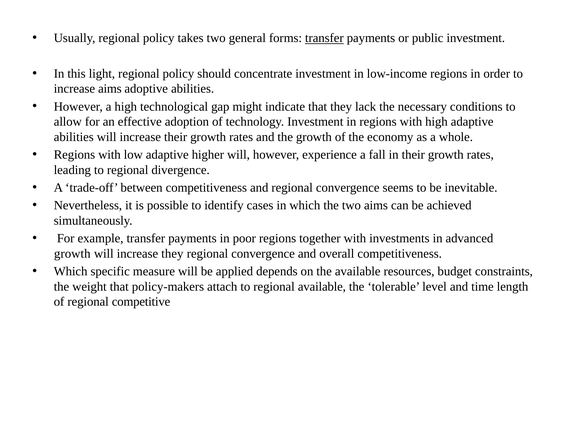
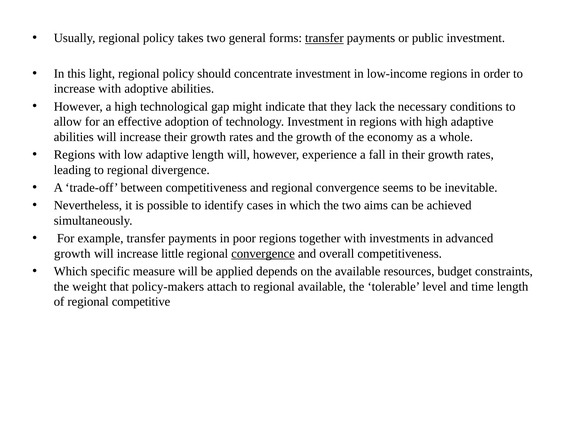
increase aims: aims -> with (110, 89)
adaptive higher: higher -> length (208, 155)
increase they: they -> little (173, 253)
convergence underline: none -> present (263, 253)
